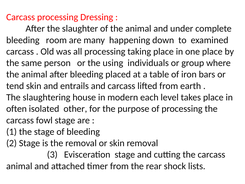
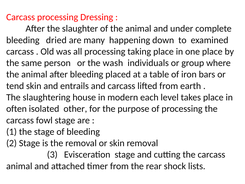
room: room -> dried (56, 40)
using: using -> wash (113, 63)
